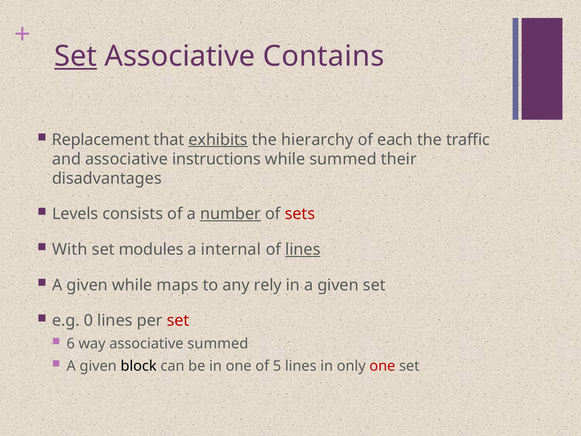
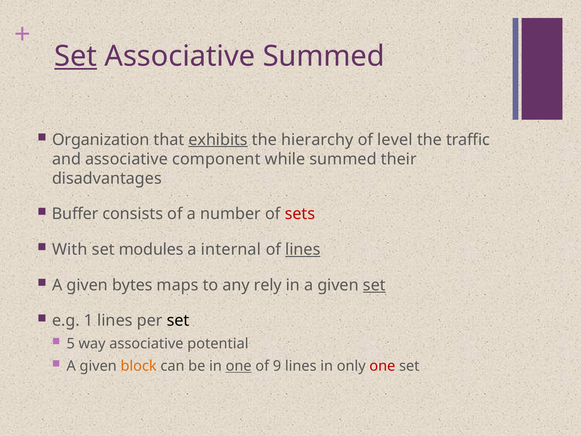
Associative Contains: Contains -> Summed (324, 56)
Replacement: Replacement -> Organization (101, 140)
each: each -> level (395, 140)
instructions: instructions -> component (216, 159)
Levels: Levels -> Buffer (75, 214)
number underline: present -> none (231, 214)
given while: while -> bytes (132, 285)
set underline: none -> present (374, 285)
0: 0 -> 1 (88, 320)
set colour: red -> black (178, 320)
6: 6 -> 5 (71, 344)
associative summed: summed -> potential (218, 344)
block colour: black -> orange (139, 366)
one underline: none -> present (239, 366)
5: 5 -> 9 (277, 366)
